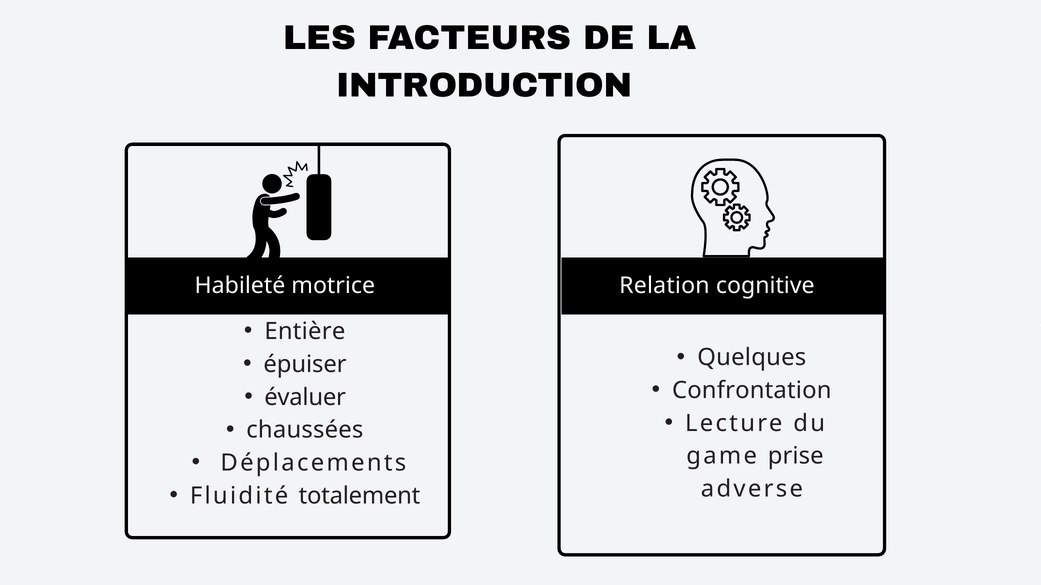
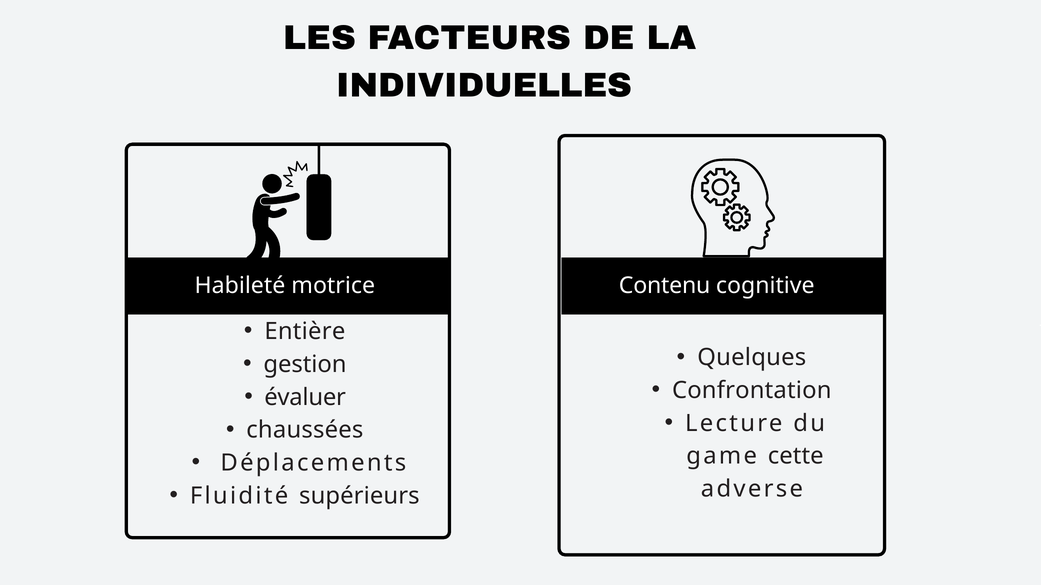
INTRODUCTION: INTRODUCTION -> INDIVIDUELLES (484, 86)
Relation: Relation -> Contenu (665, 286)
épuiser: épuiser -> gestion (305, 365)
prise: prise -> cette (796, 457)
totalement: totalement -> supérieurs (359, 496)
